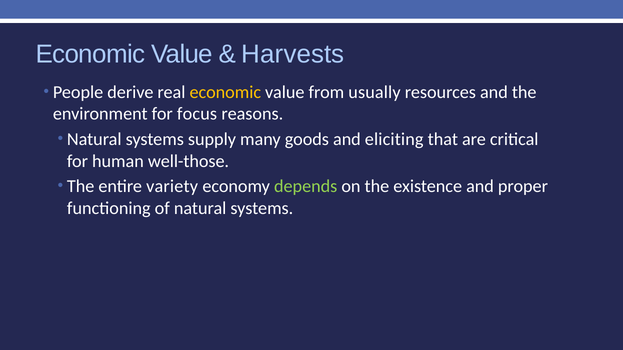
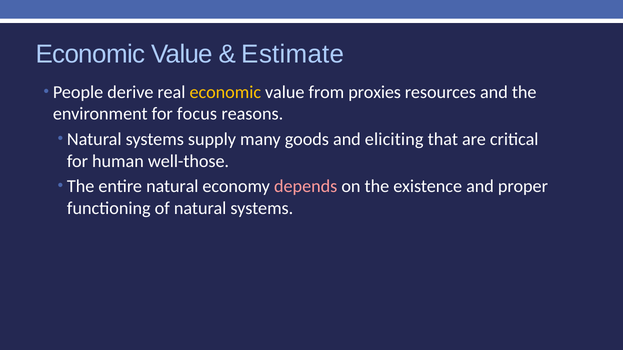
Harvests: Harvests -> Estimate (293, 54)
usually: usually -> proxies (375, 92)
entire variety: variety -> natural (172, 187)
depends colour: light green -> pink (306, 187)
